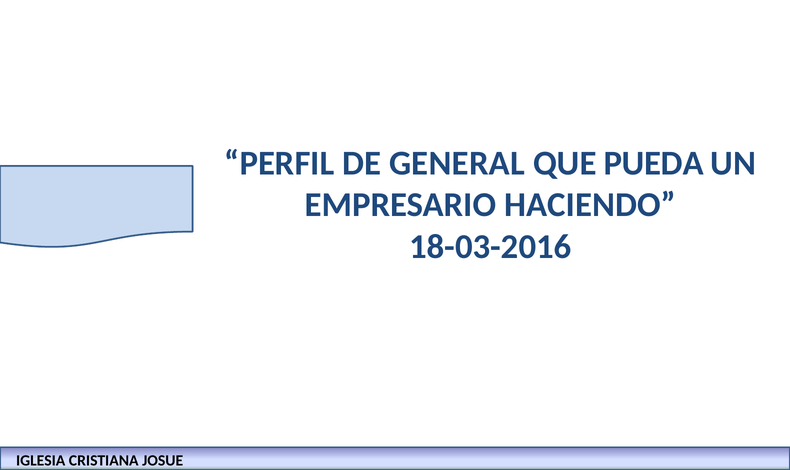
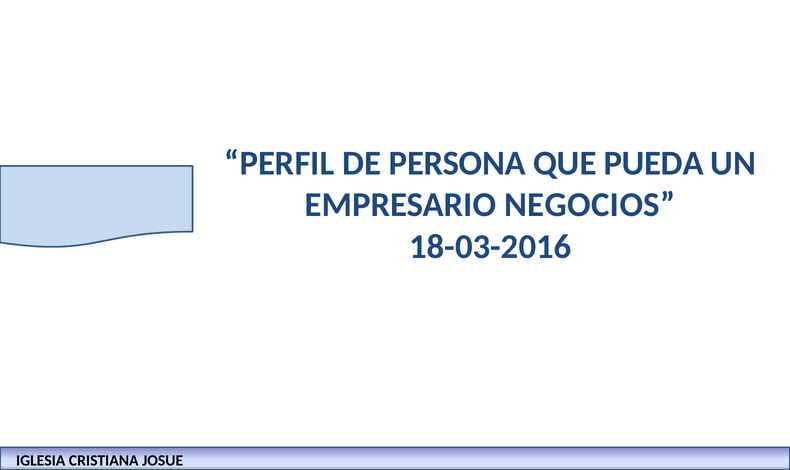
GENERAL: GENERAL -> PERSONA (457, 163)
EMPRESARIO HACIENDO: HACIENDO -> NEGOCIOS (590, 205)
